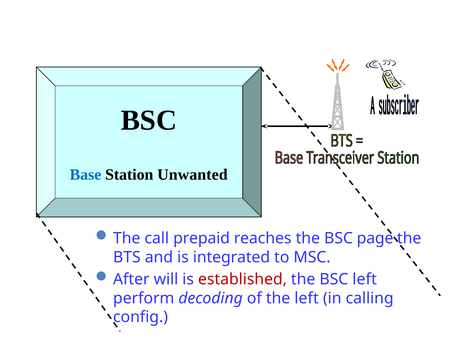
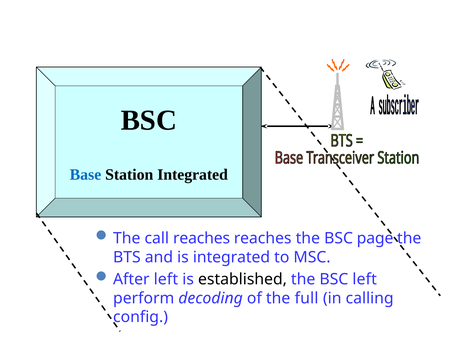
Station Unwanted: Unwanted -> Integrated (193, 175)
call prepaid: prepaid -> reaches (202, 238)
After will: will -> left (166, 279)
established colour: red -> black (242, 279)
the left: left -> full (307, 298)
